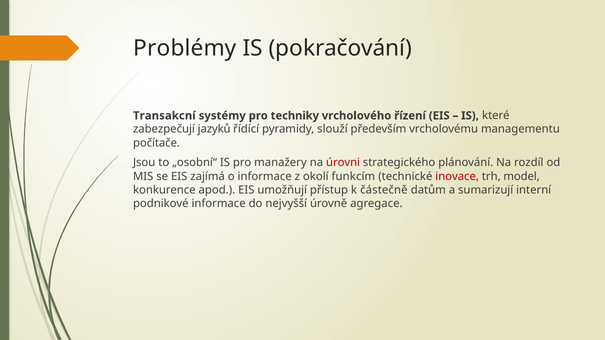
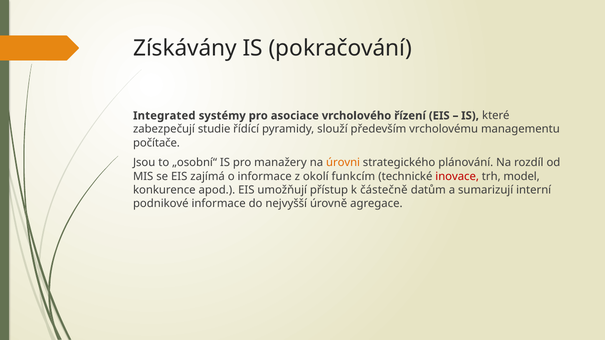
Problémy: Problémy -> Získávány (185, 48)
Transakcní: Transakcní -> Integrated (164, 116)
techniky: techniky -> asociace (295, 116)
jazyků: jazyků -> studie (214, 129)
úrovni colour: red -> orange (343, 163)
